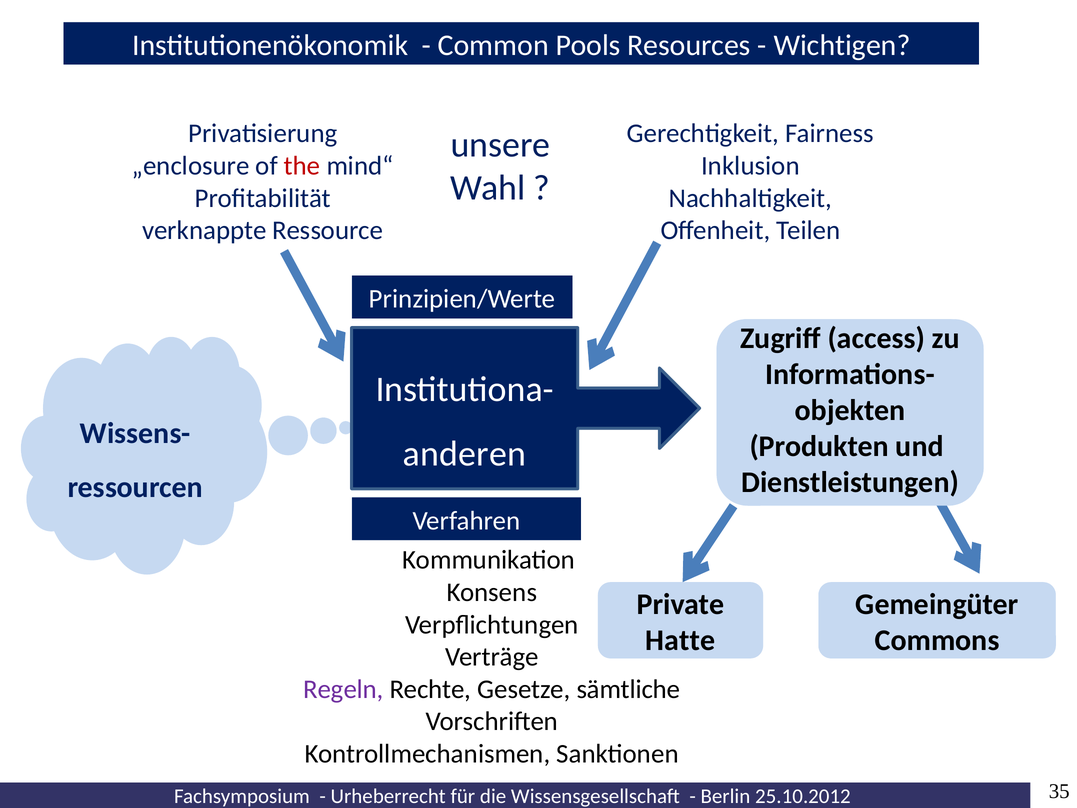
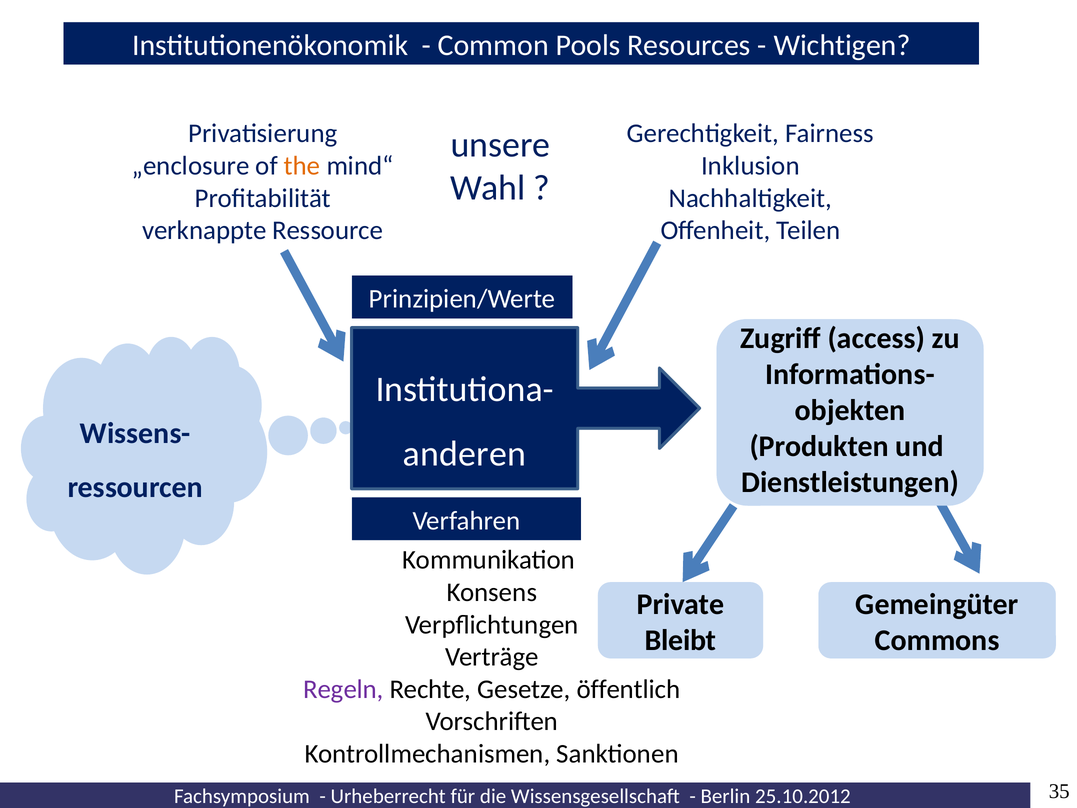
the colour: red -> orange (302, 166)
Hatte: Hatte -> Bleibt (681, 640)
sämtliche: sämtliche -> öffentlich (628, 689)
